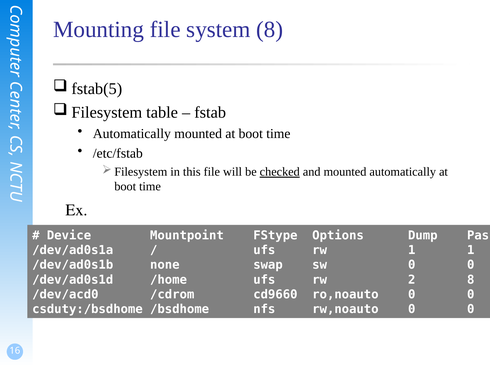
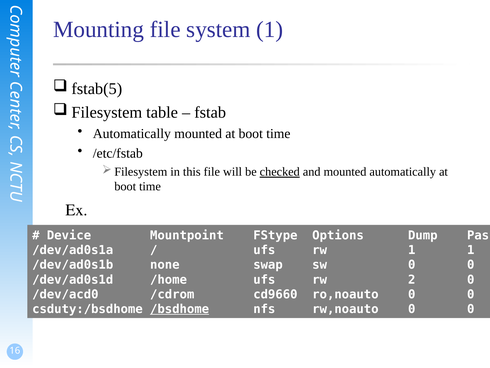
system 8: 8 -> 1 (270, 29)
2 8: 8 -> 0 (471, 279)
/bsdhome underline: none -> present (180, 309)
